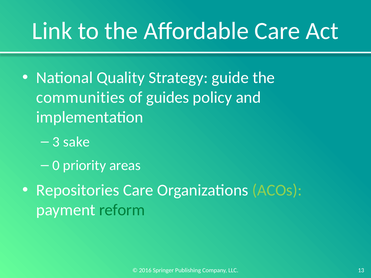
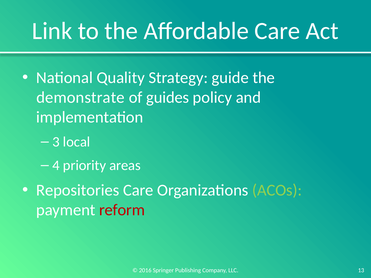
communities: communities -> demonstrate (81, 98)
sake: sake -> local (77, 142)
0: 0 -> 4 (56, 166)
reform colour: green -> red (122, 210)
